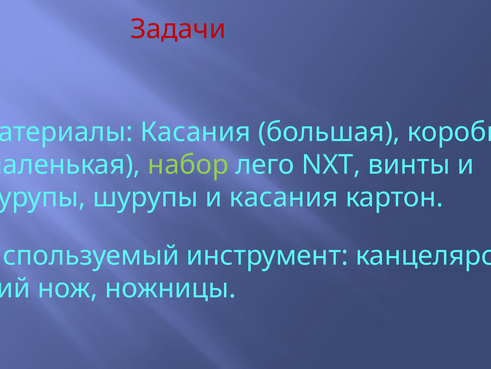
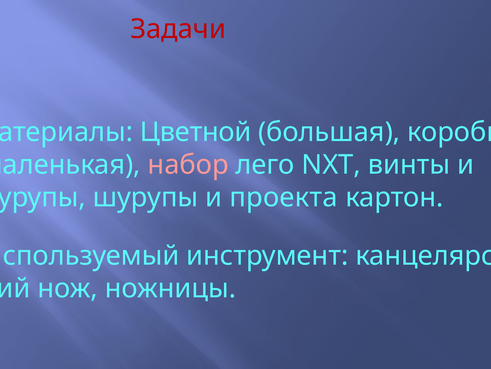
Касания: Касания -> Цветной (196, 132)
набор colour: light green -> pink (188, 164)
и касания: касания -> проекта (284, 197)
